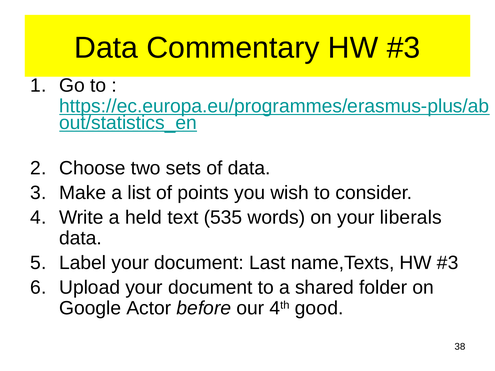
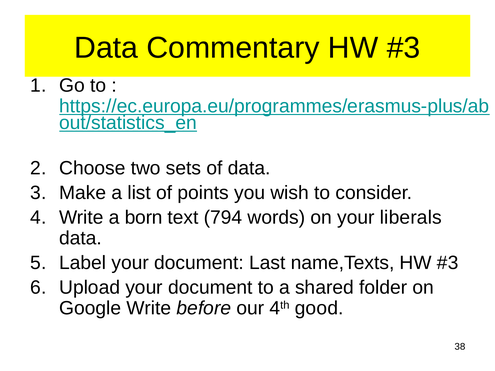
held: held -> born (144, 218)
535: 535 -> 794 (223, 218)
Google Actor: Actor -> Write (149, 308)
